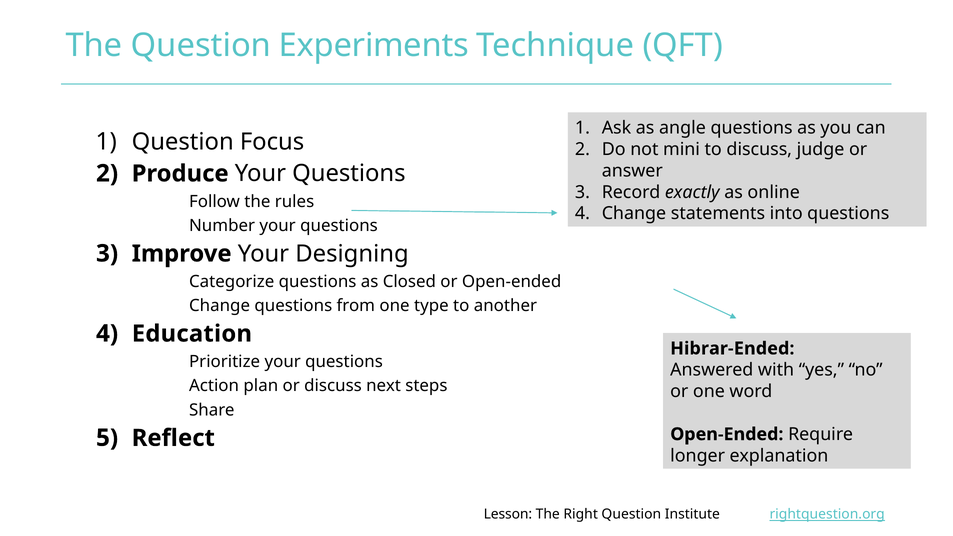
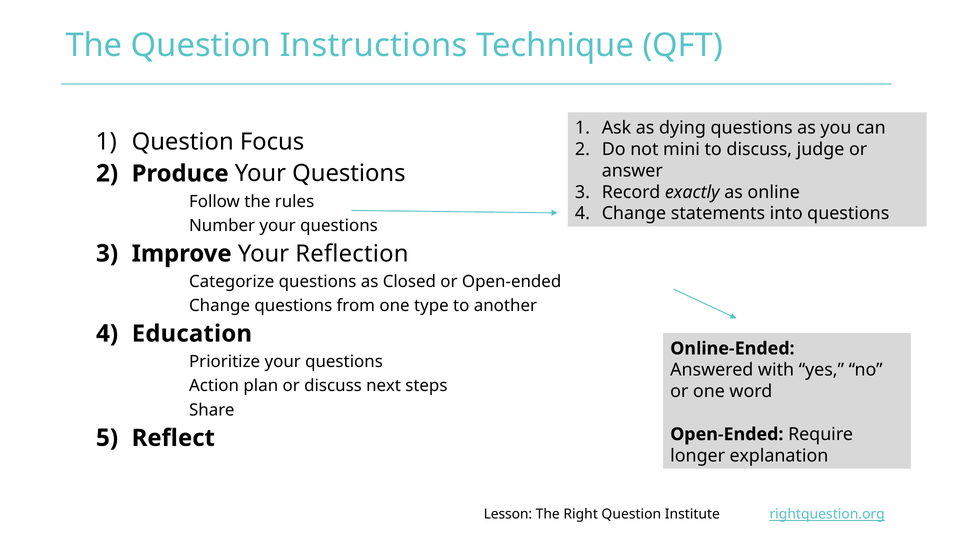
Experiments: Experiments -> Instructions (374, 45)
angle: angle -> dying (682, 128)
Designing: Designing -> Reflection (352, 254)
Hibrar-Ended: Hibrar-Ended -> Online-Ended (732, 349)
